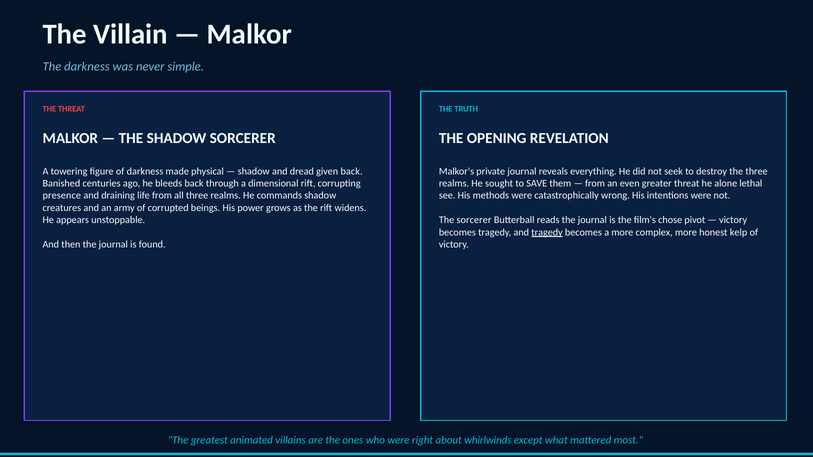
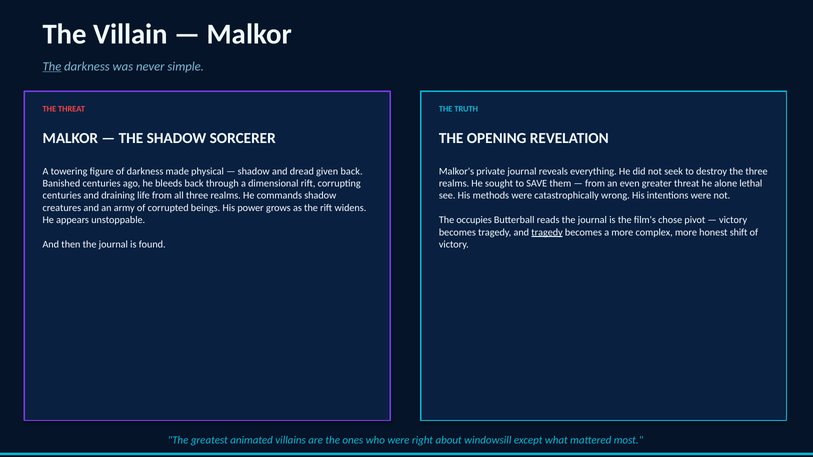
The underline: none -> present (52, 66)
presence: presence -> centuries (62, 196)
The sorcerer: sorcerer -> occupies (474, 220)
kelp: kelp -> shift (739, 232)
whirlwinds: whirlwinds -> windowsill (488, 440)
